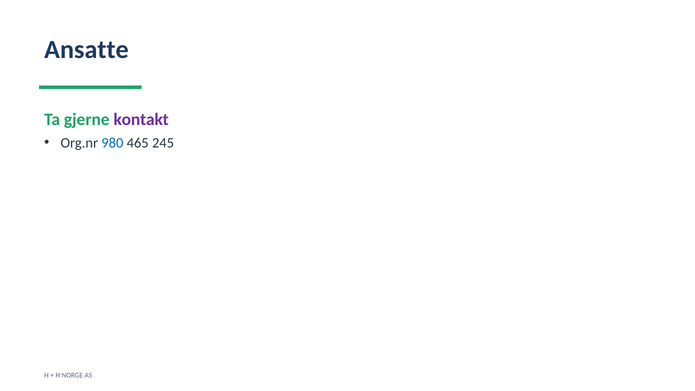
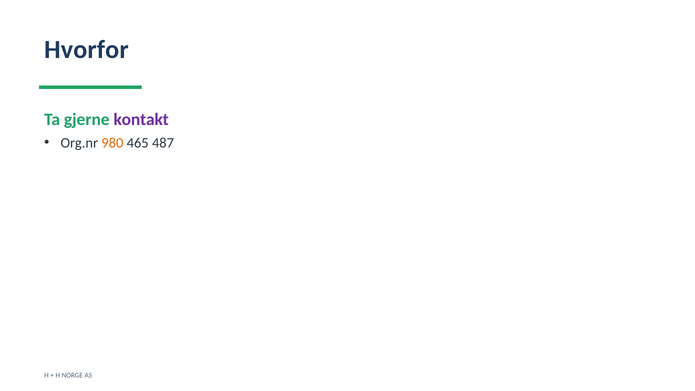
Ansatte: Ansatte -> Hvorfor (86, 50)
980 colour: blue -> orange (112, 143)
245: 245 -> 487 (163, 143)
